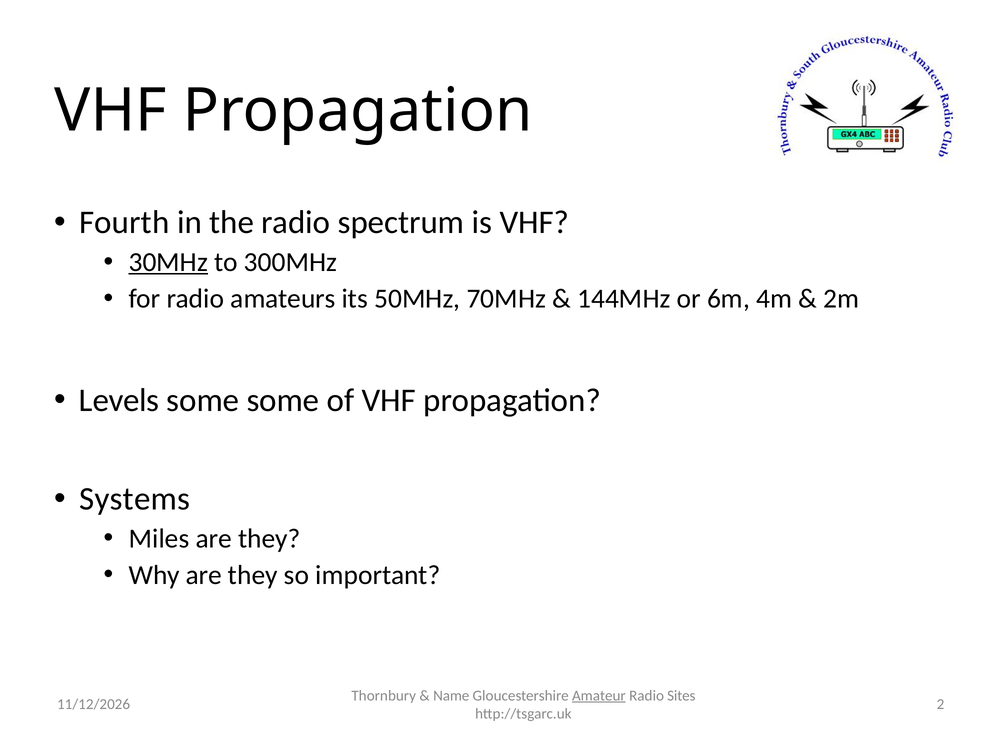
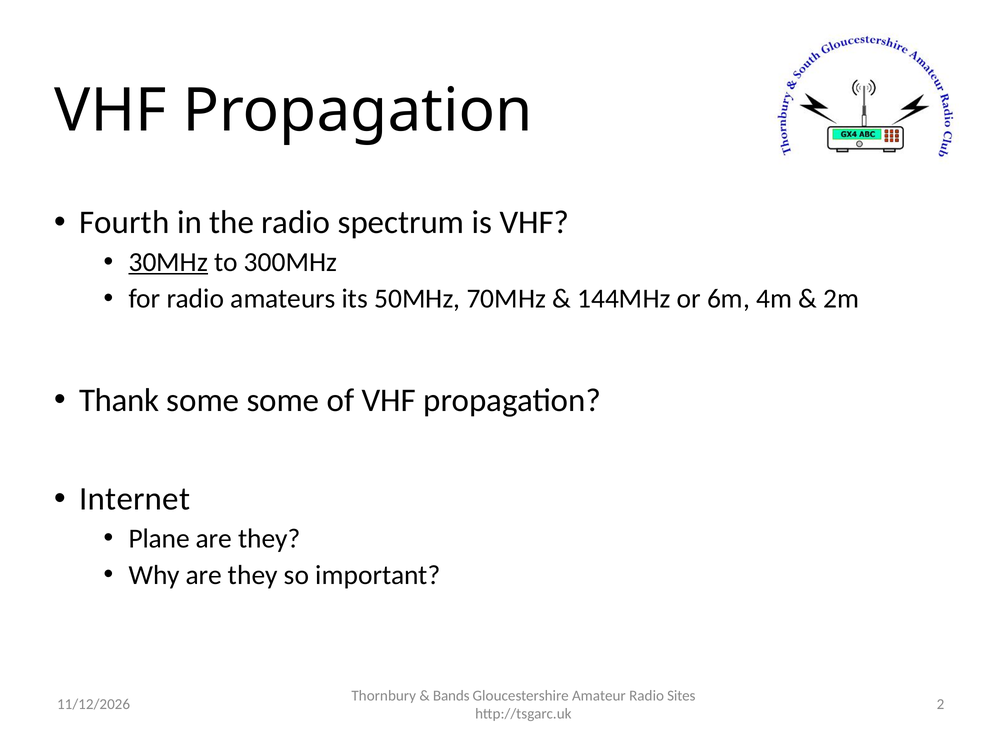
Levels: Levels -> Thank (119, 400)
Systems: Systems -> Internet (135, 499)
Miles: Miles -> Plane (159, 538)
Name: Name -> Bands (451, 695)
Amateur underline: present -> none (599, 695)
